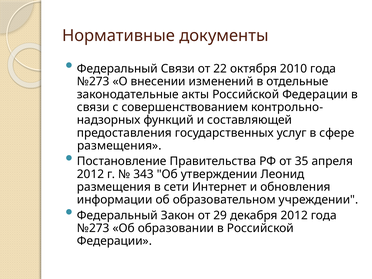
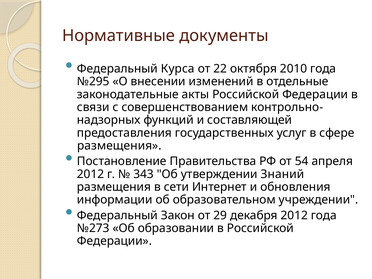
Федеральный Связи: Связи -> Курса (178, 69)
№273: №273 -> №295 (93, 82)
35: 35 -> 54 (302, 161)
Леонид: Леонид -> Знаний (282, 174)
